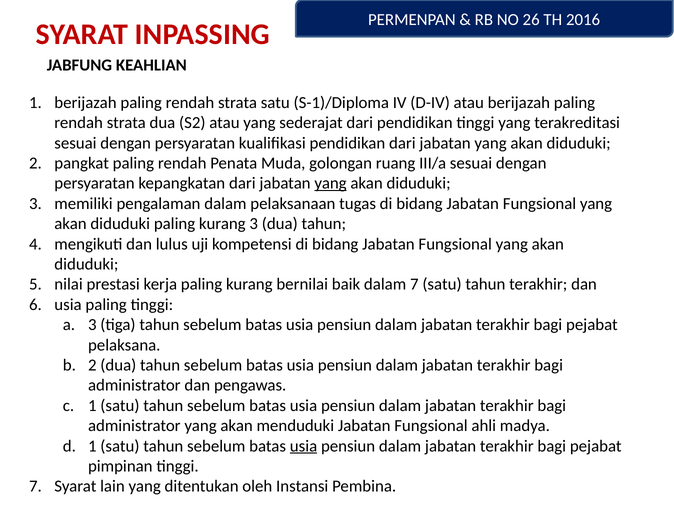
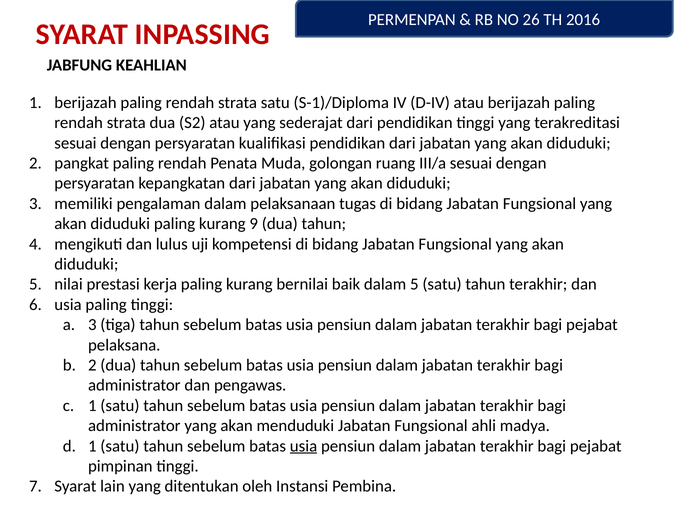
yang underline: present -> none (331, 184)
kurang 3: 3 -> 9 (254, 224)
dalam 7: 7 -> 5 (414, 285)
